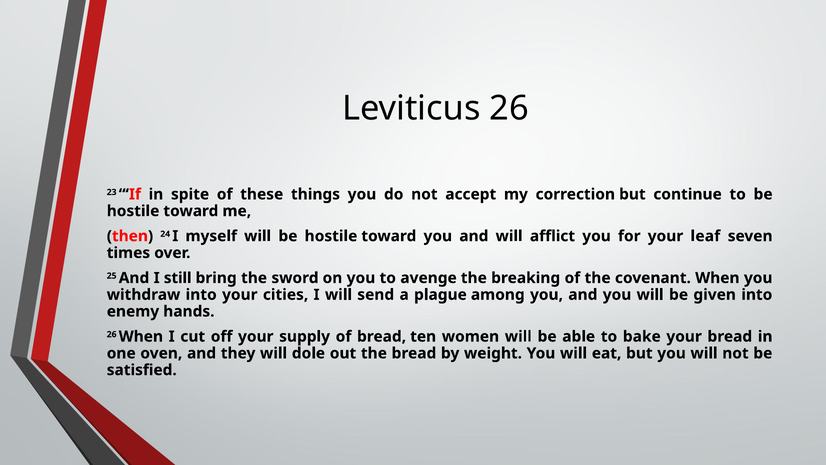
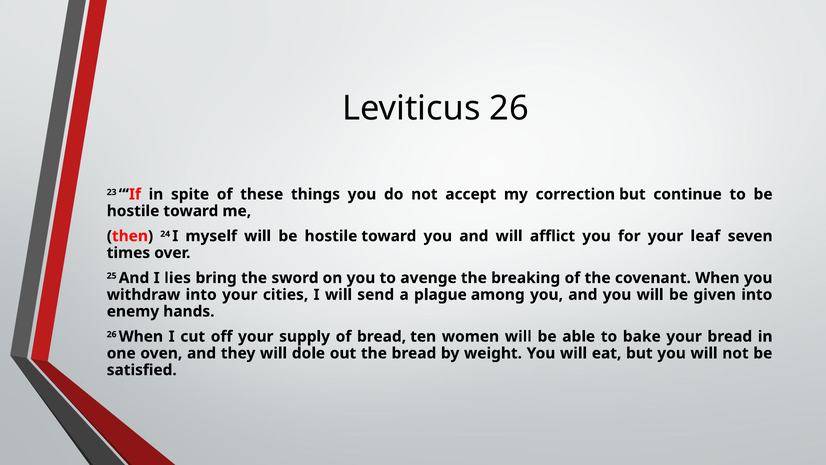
still: still -> lies (178, 278)
